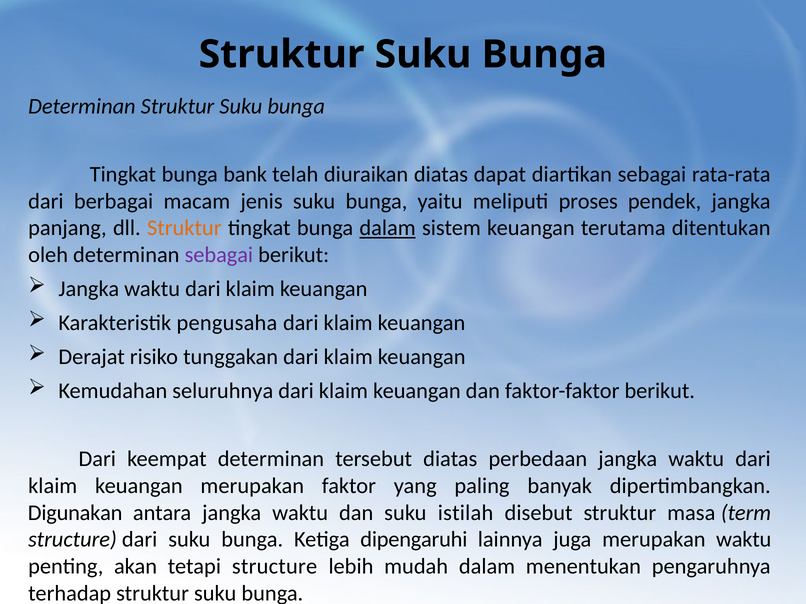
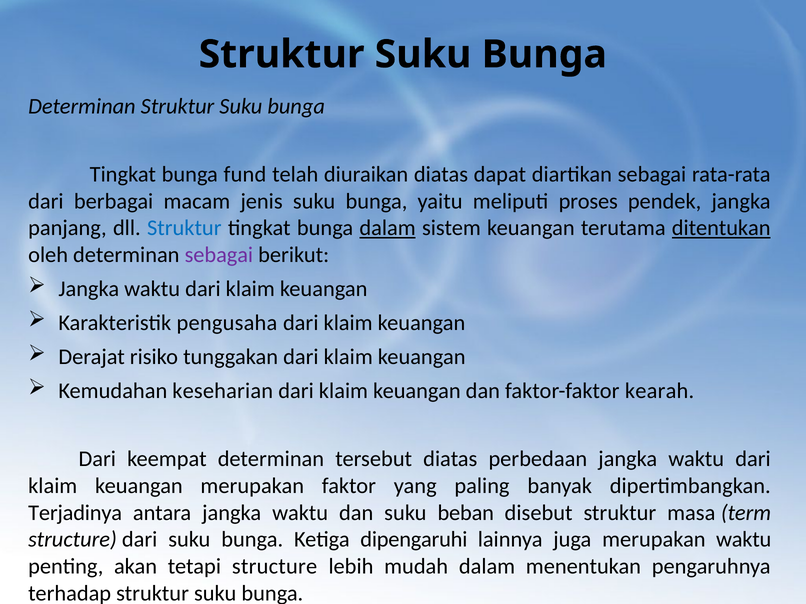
bank: bank -> fund (245, 174)
Struktur colour: orange -> blue (184, 228)
ditentukan underline: none -> present (721, 228)
seluruhnya: seluruhnya -> keseharian (223, 391)
faktor-faktor berikut: berikut -> kearah (660, 391)
Digunakan: Digunakan -> Terjadinya (75, 513)
istilah: istilah -> beban (466, 513)
